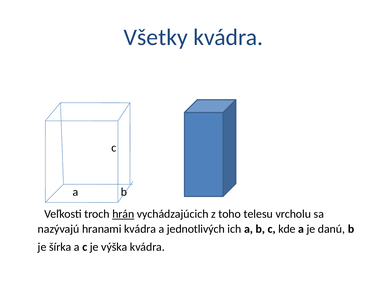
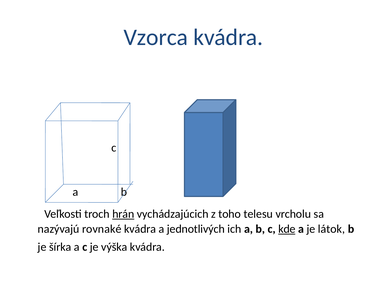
Všetky: Všetky -> Vzorca (156, 37)
hranami: hranami -> rovnaké (102, 229)
kde underline: none -> present (287, 229)
danú: danú -> látok (331, 229)
